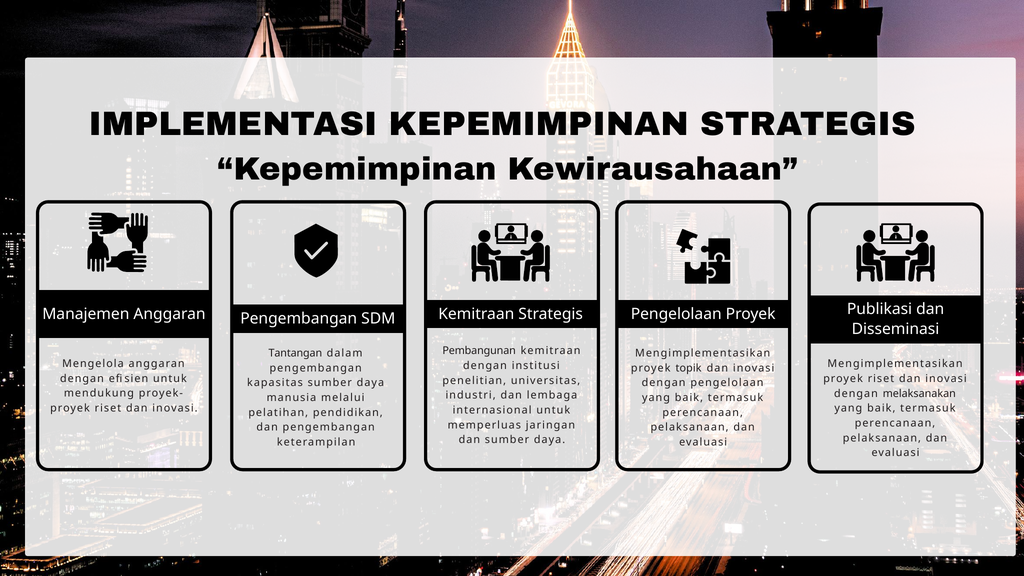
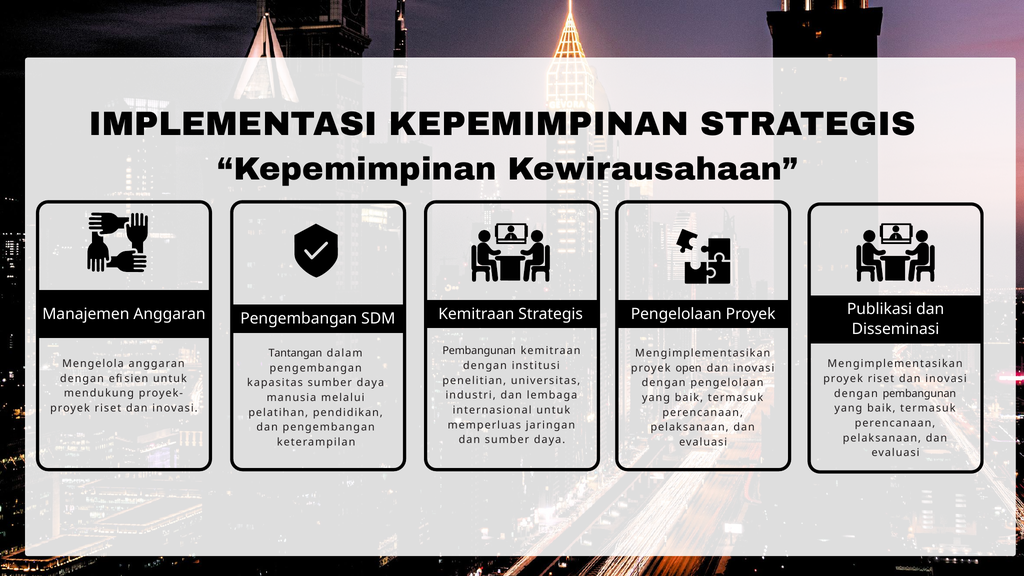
topik: topik -> open (689, 368)
dengan melaksanakan: melaksanakan -> pembangunan (919, 394)
